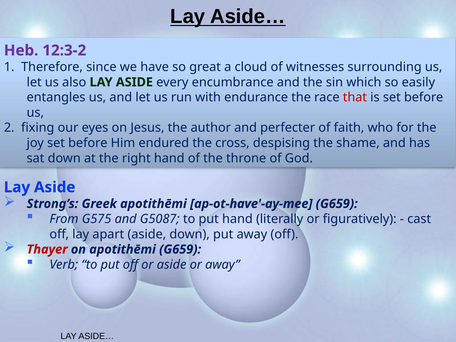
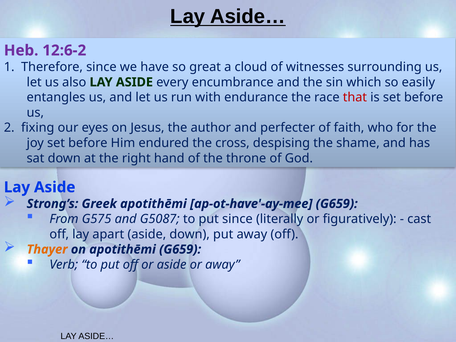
12:3-2: 12:3-2 -> 12:6-2 (64, 50)
put hand: hand -> since (237, 219)
Thayer colour: red -> orange (47, 249)
